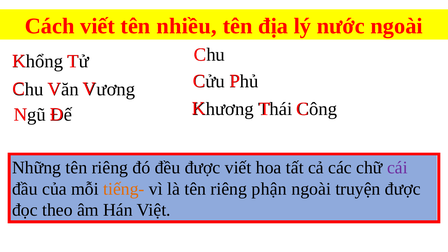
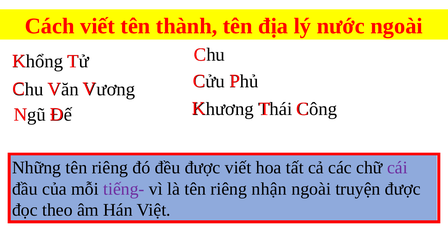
nhiều: nhiều -> thành (187, 26)
tiếng- colour: orange -> purple (124, 189)
phận: phận -> nhận (269, 189)
